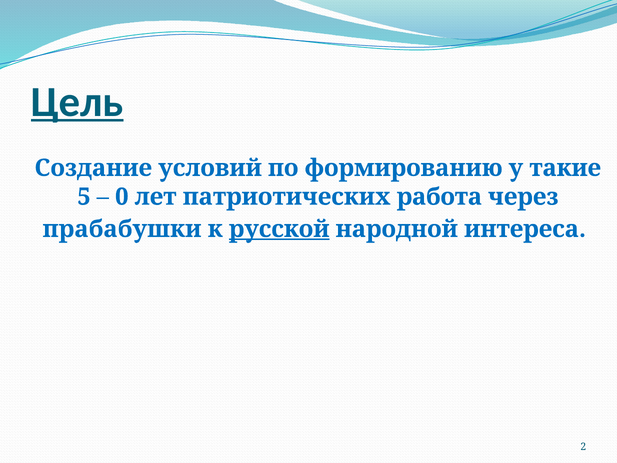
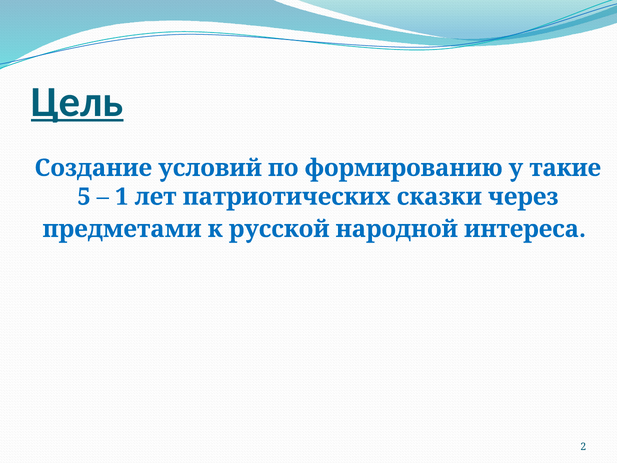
0: 0 -> 1 (122, 197)
работа: работа -> сказки (439, 197)
прабабушки: прабабушки -> предметами (122, 229)
русской underline: present -> none (279, 229)
